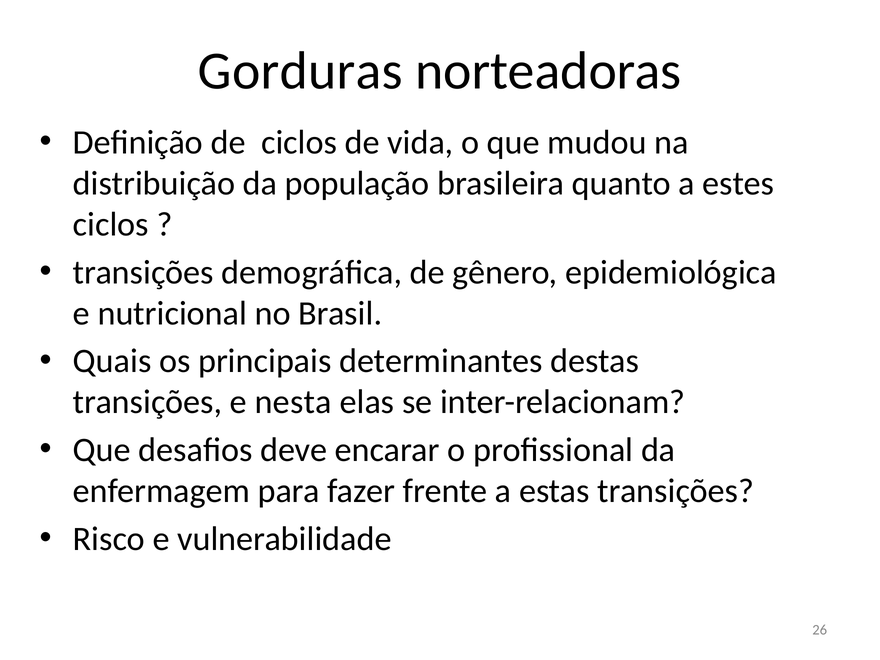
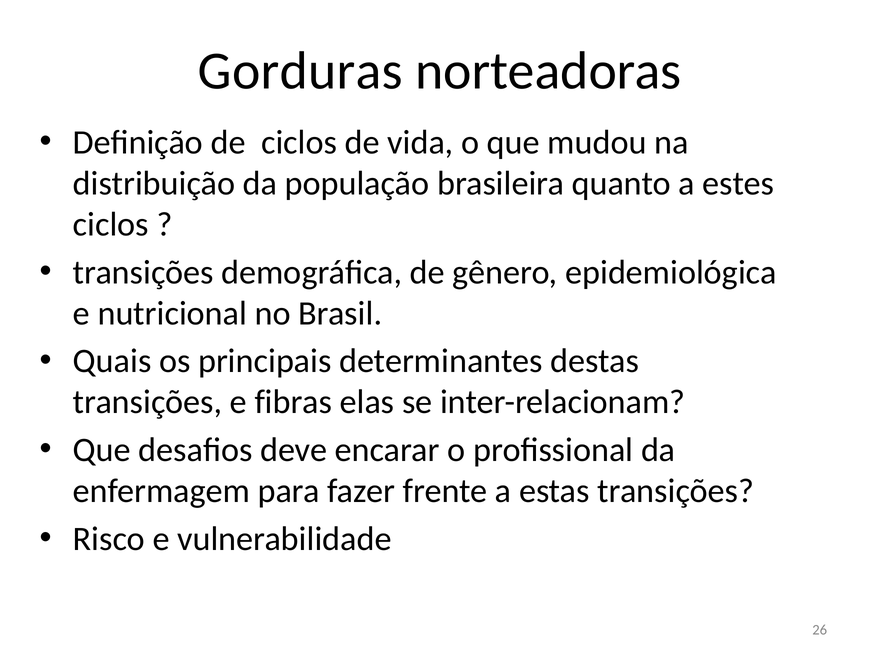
nesta: nesta -> fibras (293, 402)
